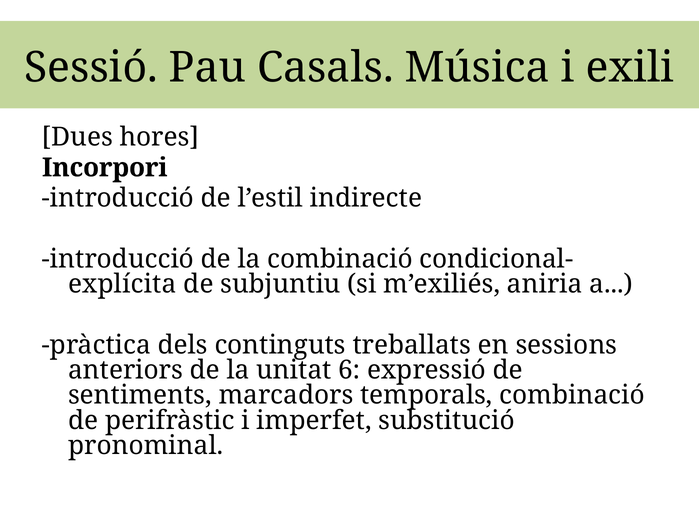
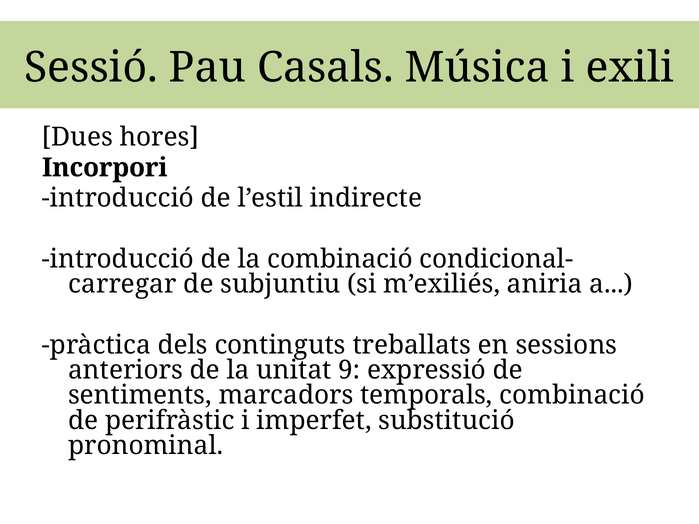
explícita: explícita -> carregar (122, 284)
6: 6 -> 9 (349, 370)
